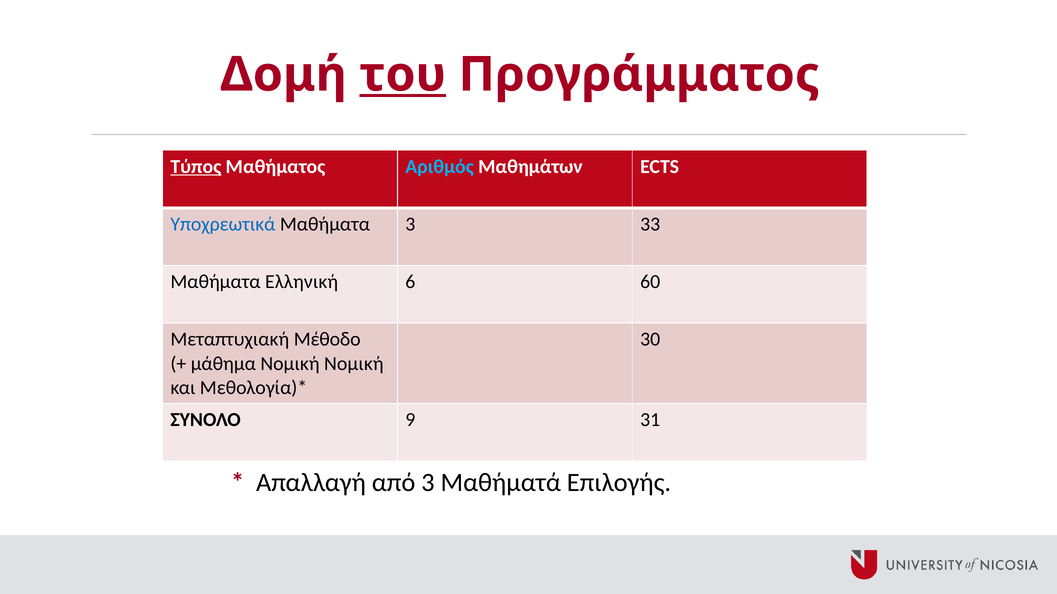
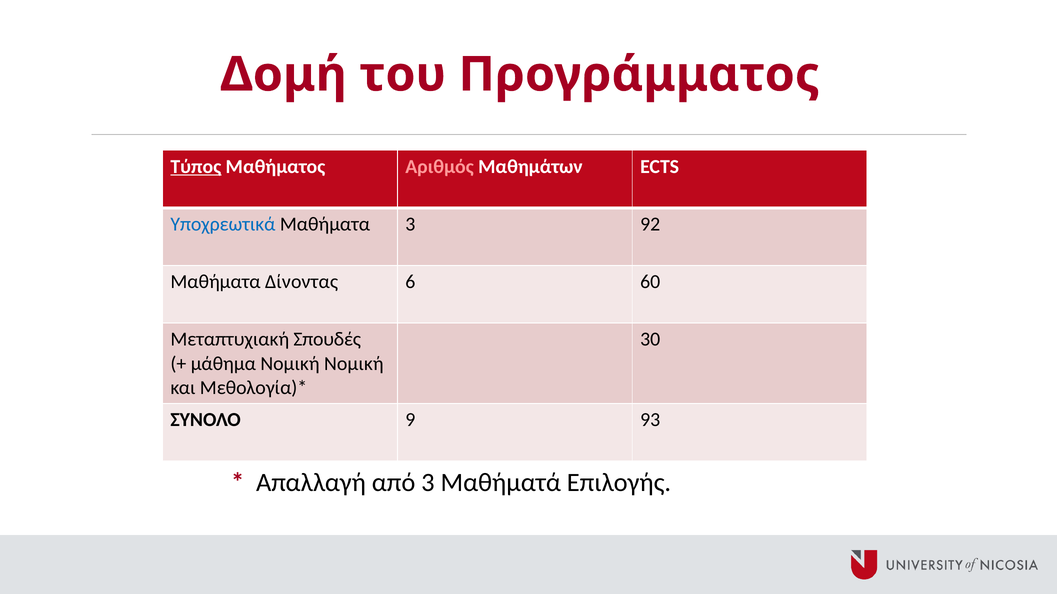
του underline: present -> none (403, 75)
Αριθμός colour: light blue -> pink (440, 167)
33: 33 -> 92 (650, 224)
Ελληνική: Ελληνική -> Δίνοντας (302, 282)
Μέθοδο: Μέθοδο -> Σπουδές (327, 340)
31: 31 -> 93 (650, 420)
